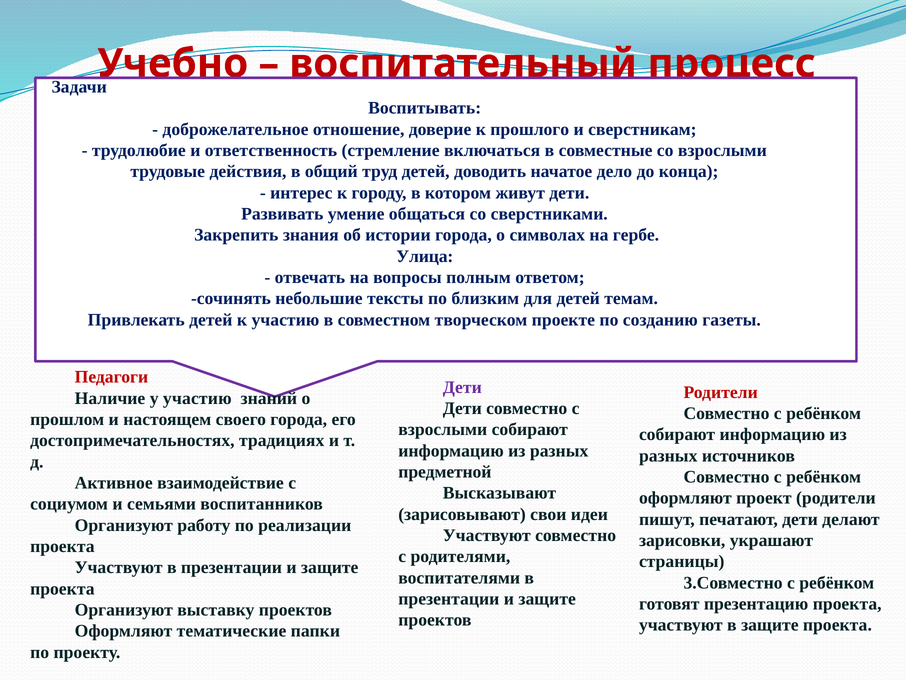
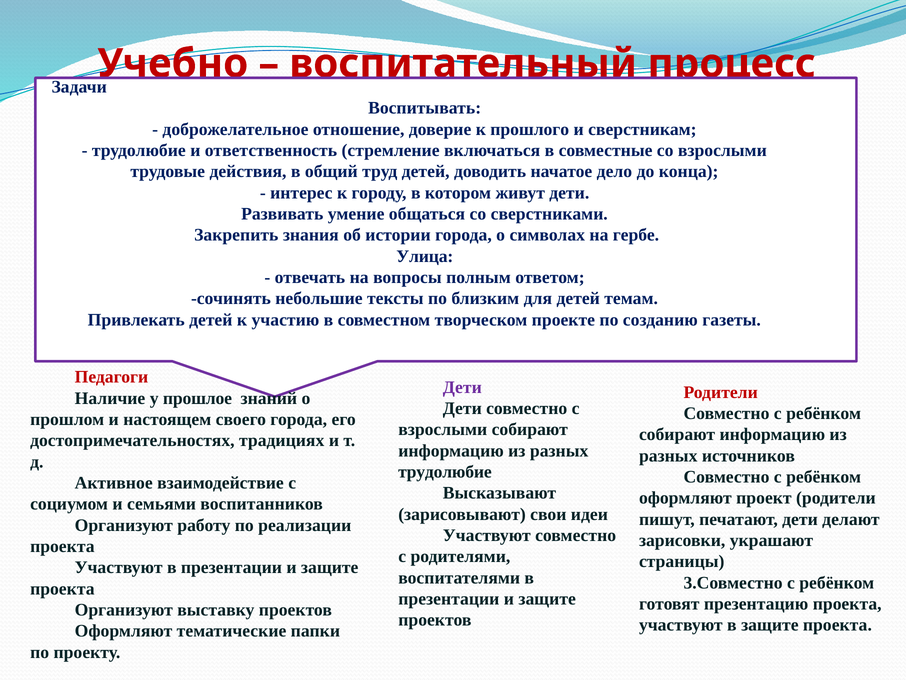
у участию: участию -> прошлое (197, 398)
предметной: предметной -> трудолюбие (445, 472)
